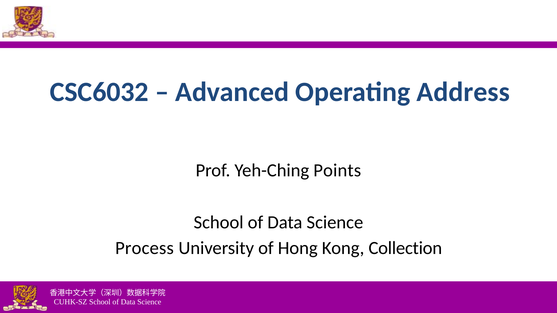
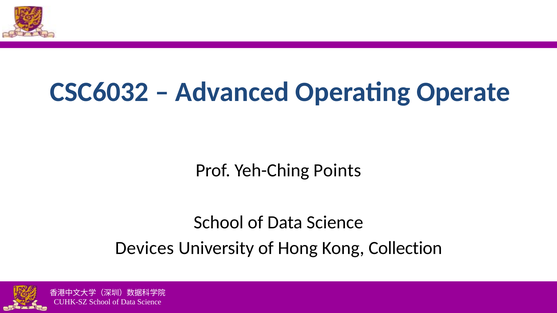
Address: Address -> Operate (463, 92)
Process: Process -> Devices (144, 248)
